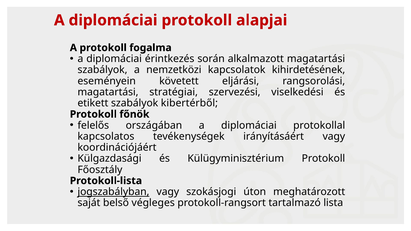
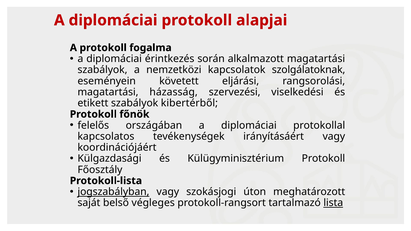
kihirdetésének: kihirdetésének -> szolgálatoknak (309, 70)
stratégiai: stratégiai -> házasság (174, 92)
lista underline: none -> present (333, 203)
